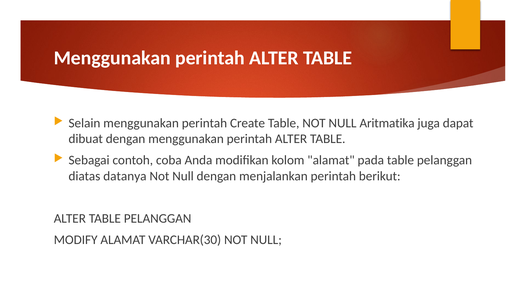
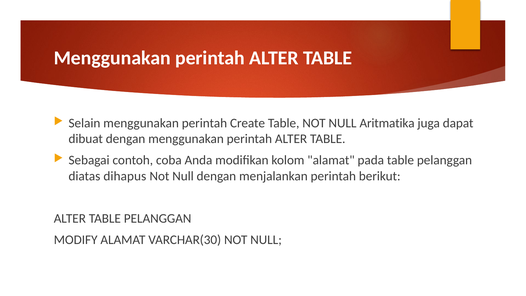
datanya: datanya -> dihapus (125, 176)
